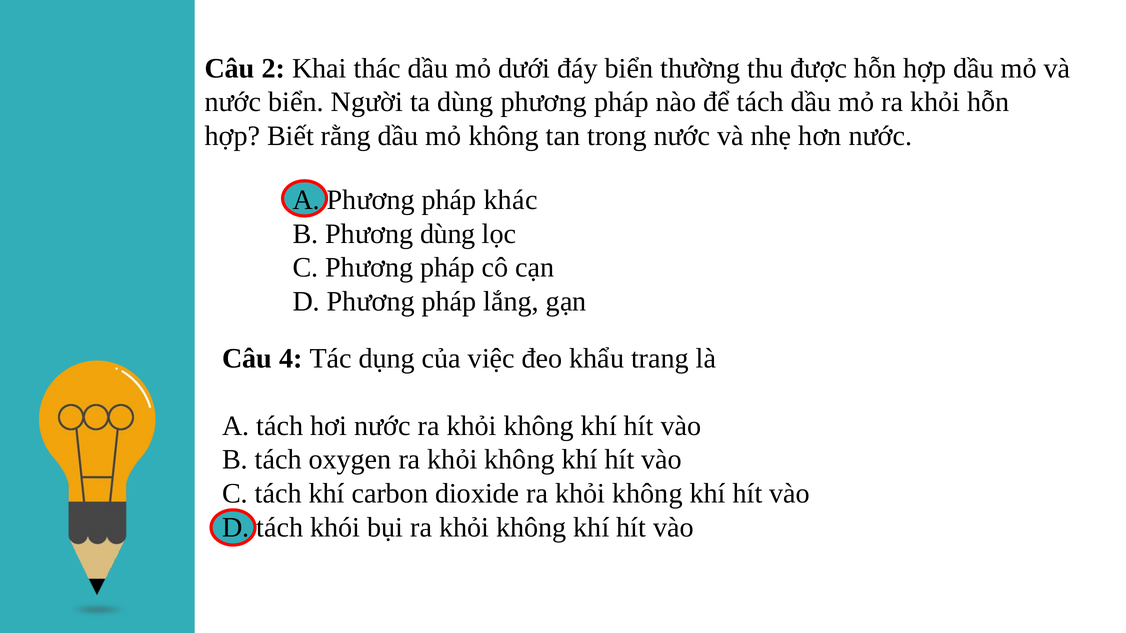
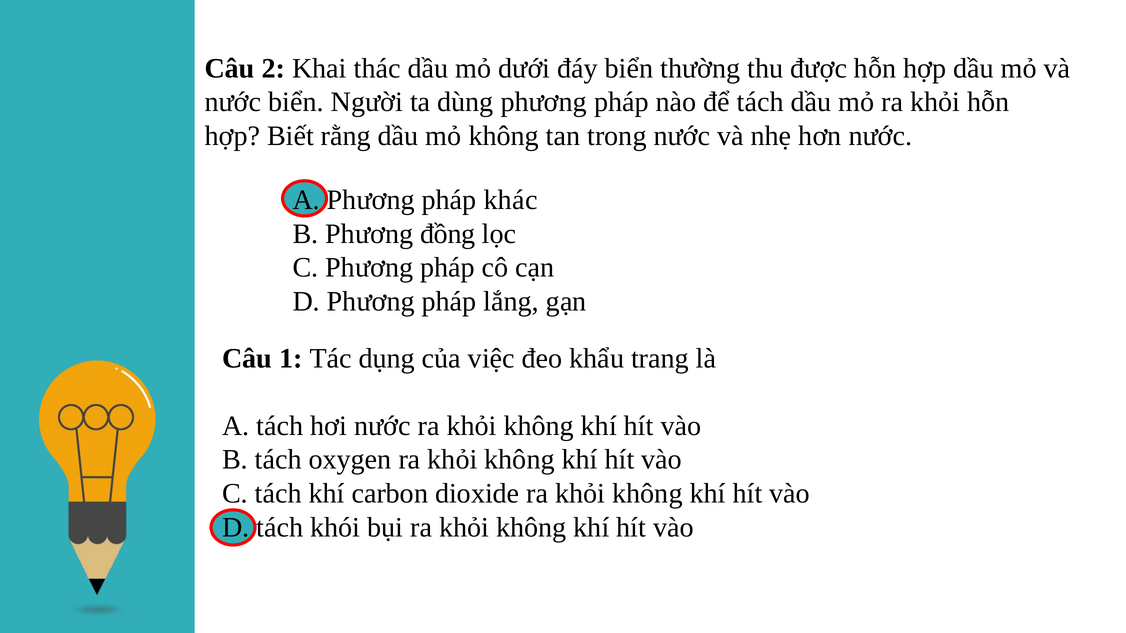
Phương dùng: dùng -> đồng (448, 234)
4: 4 -> 1 (291, 359)
